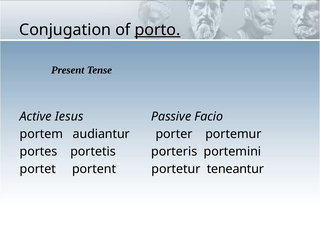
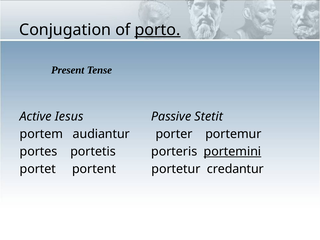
Facio: Facio -> Stetit (209, 117)
portemini underline: none -> present (232, 151)
teneantur: teneantur -> credantur (235, 169)
